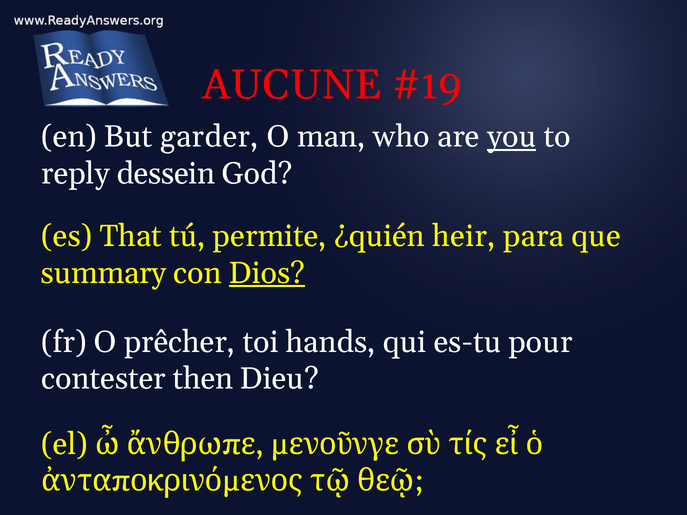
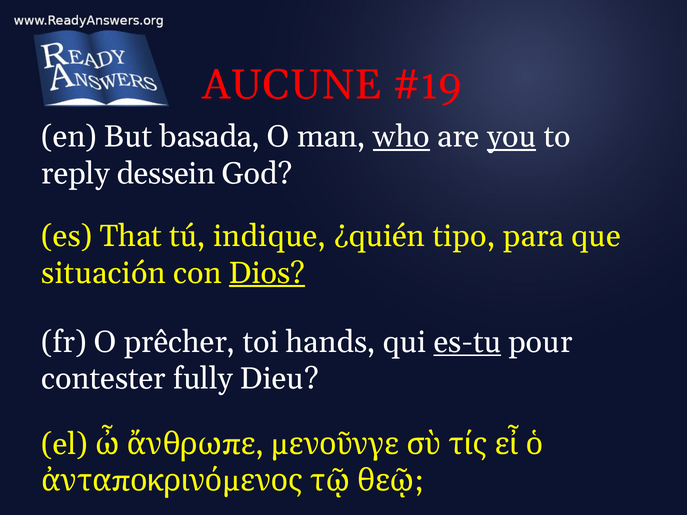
garder: garder -> basada (210, 137)
who underline: none -> present (401, 137)
permite: permite -> indique (270, 236)
heir: heir -> tipo (464, 236)
summary: summary -> situación (104, 273)
es-tu underline: none -> present (467, 342)
then: then -> fully (203, 379)
